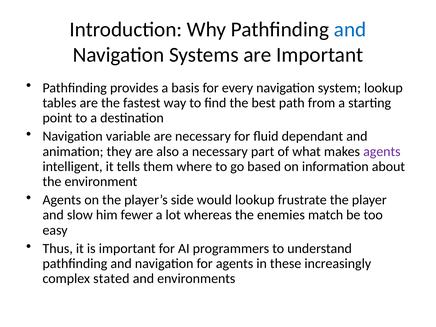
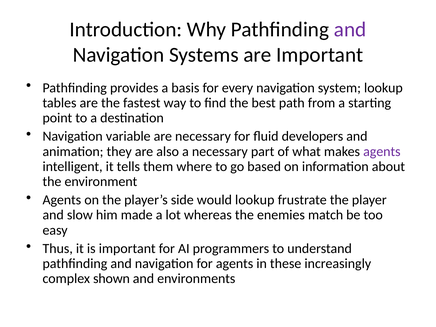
and colour: blue -> purple (350, 29)
dependant: dependant -> developers (312, 136)
fewer: fewer -> made (137, 215)
stated: stated -> shown (111, 279)
